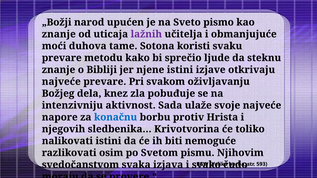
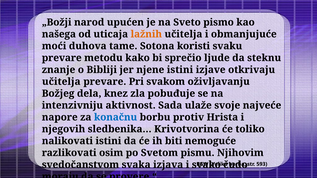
znanje: znanje -> našega (59, 34)
lažnih colour: purple -> orange (146, 34)
najveće: najveće -> učitelja (61, 82)
